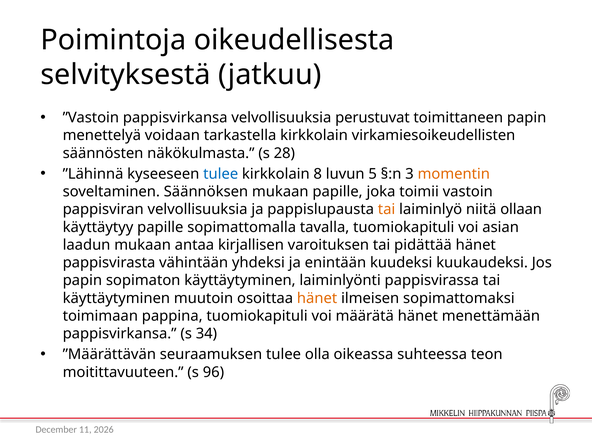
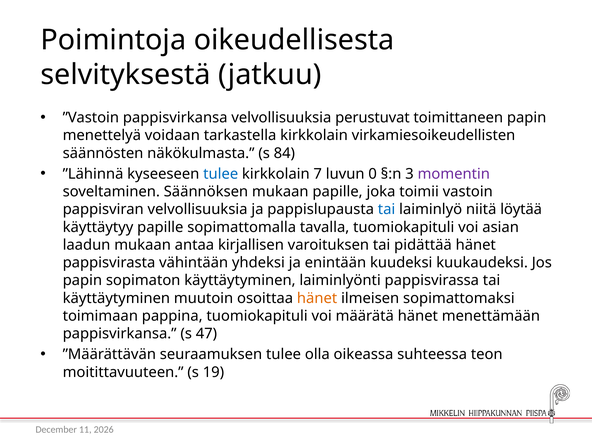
28: 28 -> 84 (284, 153)
8: 8 -> 7 (318, 174)
5: 5 -> 0 (373, 174)
momentin colour: orange -> purple (454, 174)
tai colour: orange -> blue (387, 209)
ollaan: ollaan -> löytää (521, 209)
34: 34 -> 47 (206, 334)
96: 96 -> 19 (213, 372)
